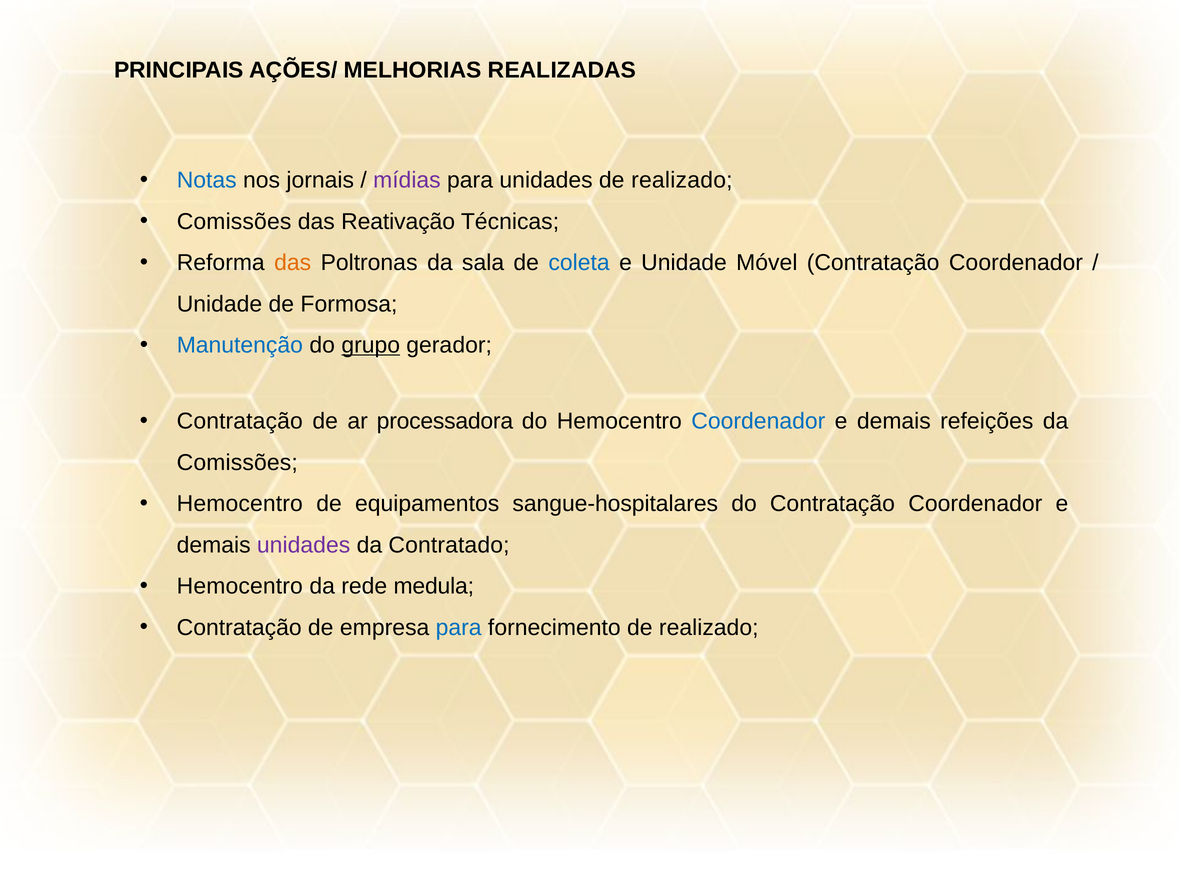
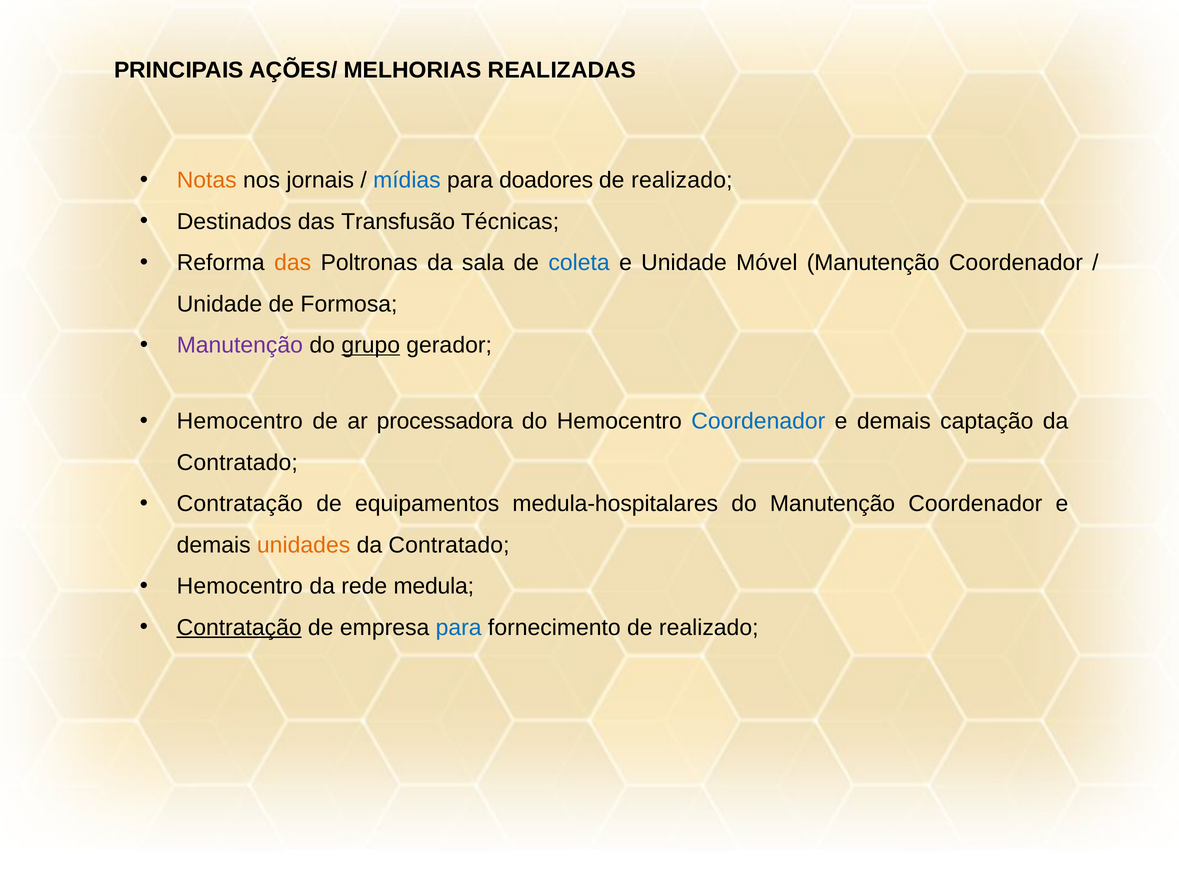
Notas colour: blue -> orange (207, 180)
mídias colour: purple -> blue (407, 180)
para unidades: unidades -> doadores (546, 180)
Comissões: Comissões -> Destinados (234, 222)
Reativação: Reativação -> Transfusão (398, 222)
Móvel Contratação: Contratação -> Manutenção (873, 263)
Manutenção colour: blue -> purple (240, 345)
Contratação: Contratação -> Hemocentro (240, 421)
refeições: refeições -> captação (987, 421)
Comissões: Comissões -> Contratado (237, 463)
Hemocentro: Hemocentro -> Contratação (240, 504)
sangue-hospitalares: sangue-hospitalares -> medula-hospitalares (615, 504)
do Contratação: Contratação -> Manutenção (832, 504)
unidades colour: purple -> orange (304, 545)
Contratação underline: none -> present (239, 628)
